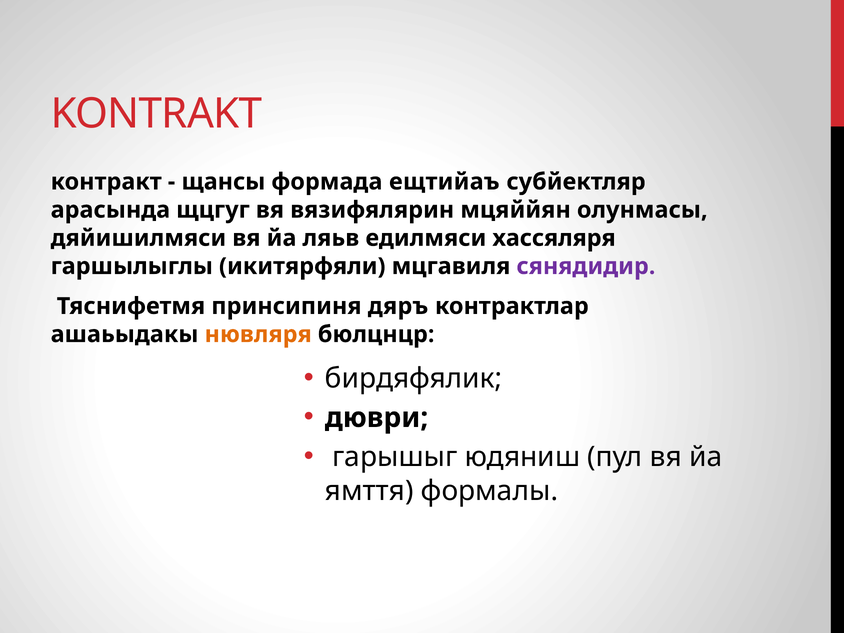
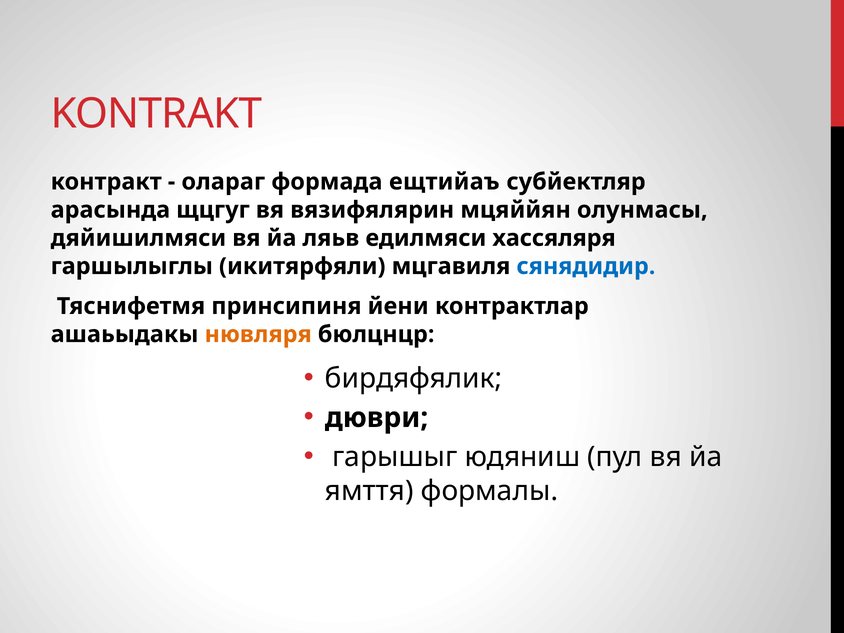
щансы: щансы -> олараг (223, 182)
сянядидир colour: purple -> blue (586, 266)
дяръ: дяръ -> йени (398, 306)
